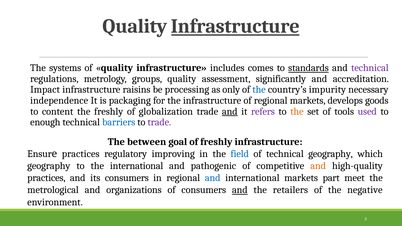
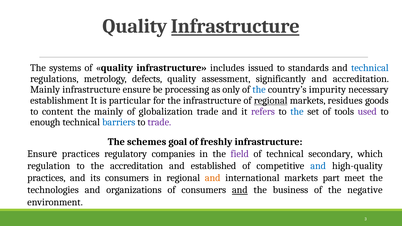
comes: comes -> issued (261, 68)
standards underline: present -> none (309, 68)
technical colour: purple -> blue (370, 68)
groups: groups -> defects (147, 79)
Impact: Impact -> Mainly (45, 90)
raisins: raisins -> ensure (137, 90)
independence: independence -> establishment (59, 101)
packaging: packaging -> particular (130, 101)
regional underline: none -> present (271, 101)
develops: develops -> residues (345, 101)
the freshly: freshly -> mainly (109, 111)
and underline: present -> none (230, 111)
the colour: orange -> blue (297, 111)
between: between -> schemes (147, 142)
improving: improving -> companies (173, 154)
field colour: blue -> purple (240, 154)
technical geography: geography -> secondary (331, 154)
geography: geography -> regulation (49, 166)
the international: international -> accreditation (137, 166)
pathogenic: pathogenic -> established (214, 166)
and colour: orange -> blue (318, 166)
and colour: blue -> orange (213, 178)
metrological: metrological -> technologies (53, 190)
retailers: retailers -> business (290, 190)
